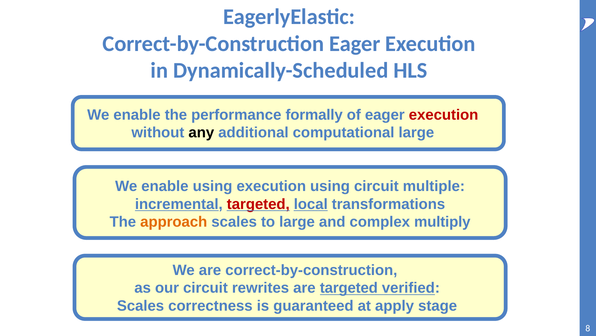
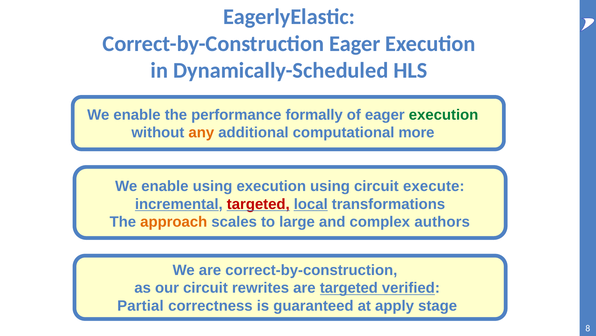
execution colour: red -> green (444, 114)
any colour: black -> orange (201, 132)
computational large: large -> more (416, 132)
multiple: multiple -> execute (434, 186)
multiply: multiply -> authors (442, 222)
Scales: Scales -> Partial (140, 305)
